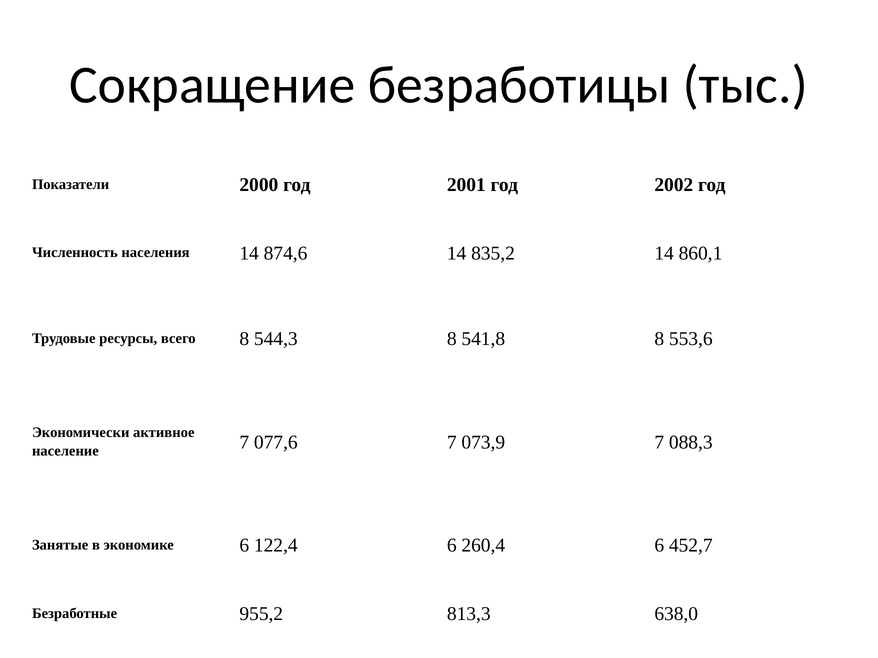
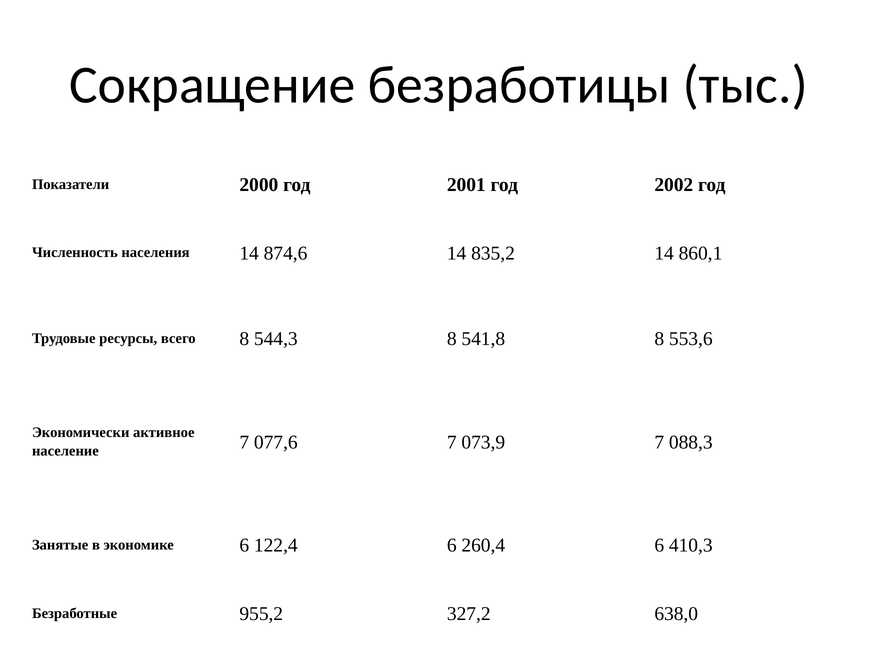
452,7: 452,7 -> 410,3 (691, 546)
813,3: 813,3 -> 327,2 (469, 614)
